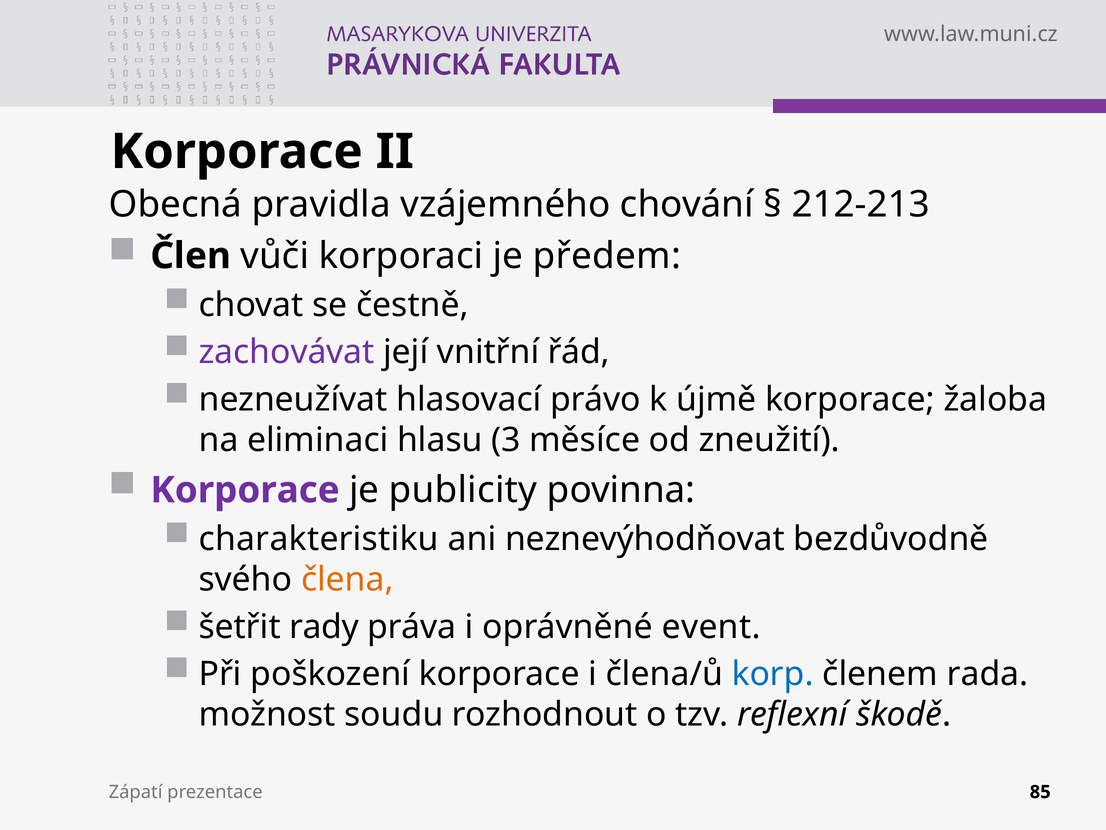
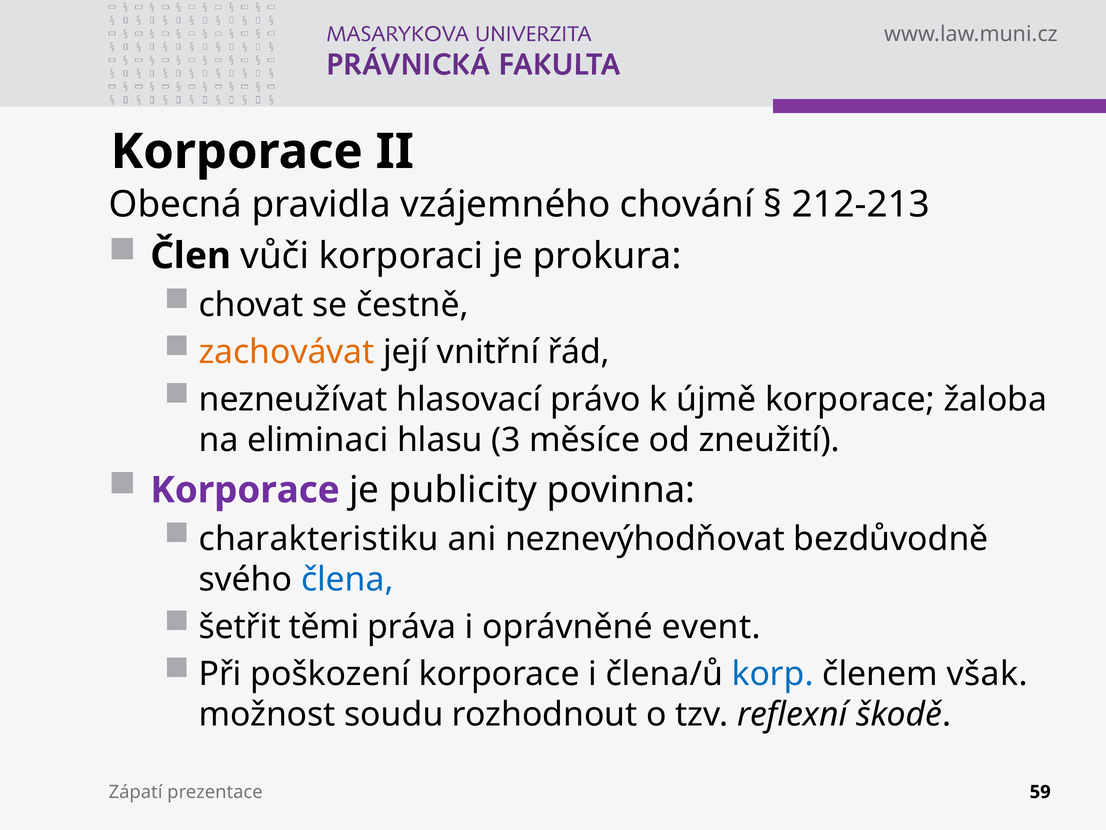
předem: předem -> prokura (607, 256)
zachovávat colour: purple -> orange (287, 352)
člena colour: orange -> blue (347, 579)
rady: rady -> těmi (324, 627)
rada: rada -> však (987, 674)
85: 85 -> 59 (1040, 792)
